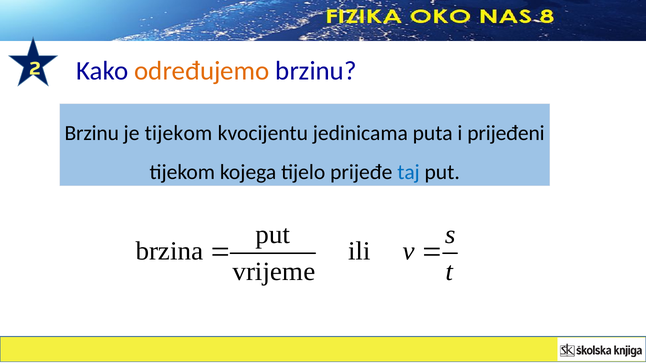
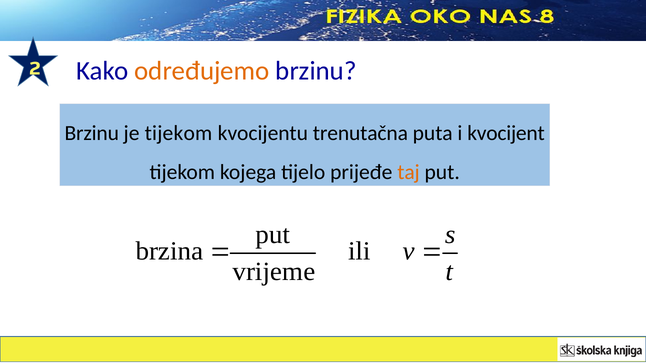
jedinicama: jedinicama -> trenutačna (360, 134)
prijeđeni: prijeđeni -> kvocijent (506, 134)
taj colour: blue -> orange (409, 172)
